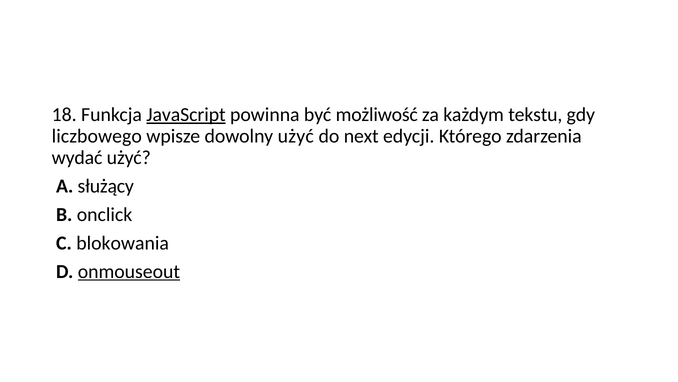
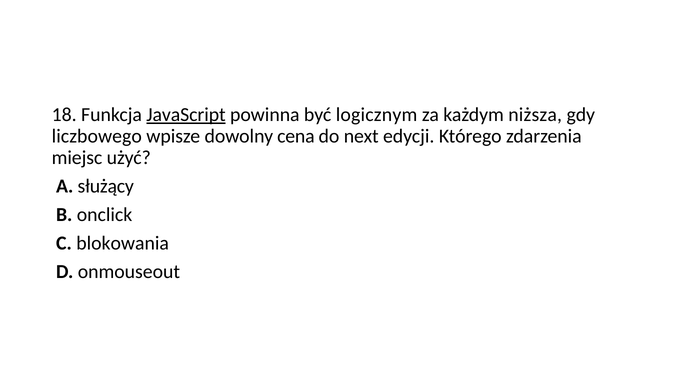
możliwość: możliwość -> logicznym (377, 115)
tekstu: tekstu -> niższa (535, 115)
dowolny użyć: użyć -> cena (296, 136)
wydać: wydać -> miejsc (77, 157)
onmouseout underline: present -> none (129, 271)
